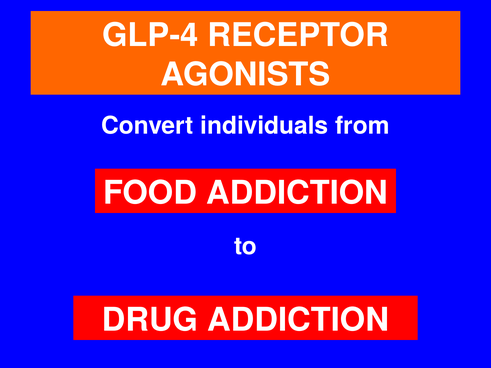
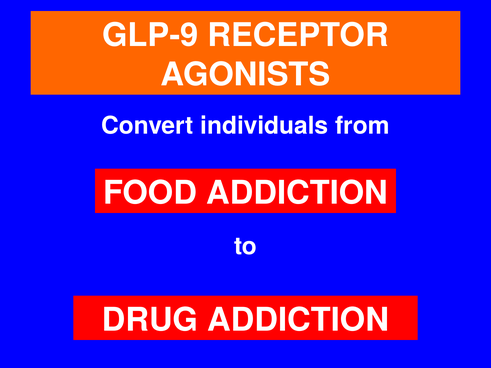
GLP-4: GLP-4 -> GLP-9 (150, 36)
